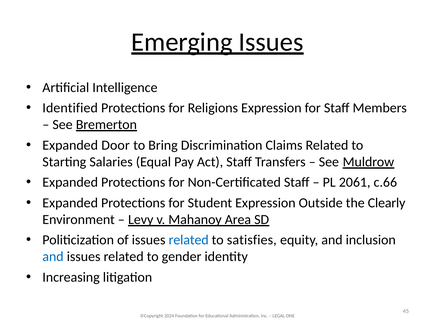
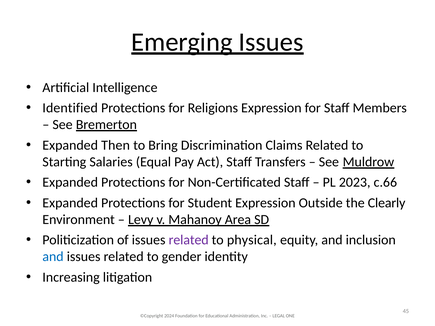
Door: Door -> Then (116, 145)
2061: 2061 -> 2023 (355, 183)
related colour: blue -> purple (189, 240)
satisfies: satisfies -> physical (252, 240)
